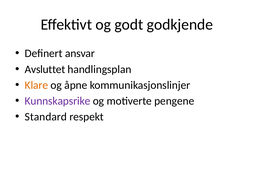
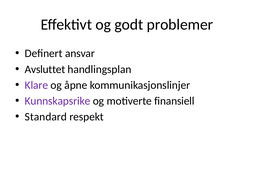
godkjende: godkjende -> problemer (180, 25)
Klare colour: orange -> purple (36, 85)
pengene: pengene -> finansiell (174, 101)
